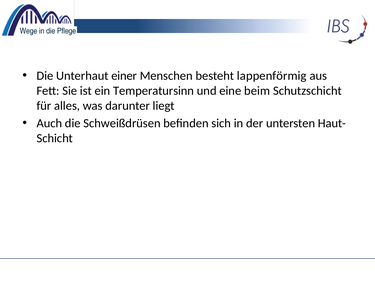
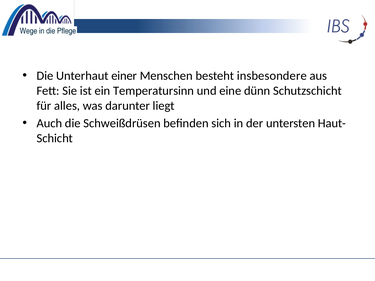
lappenförmig: lappenförmig -> insbesondere (272, 76)
beim: beim -> dünn (257, 91)
